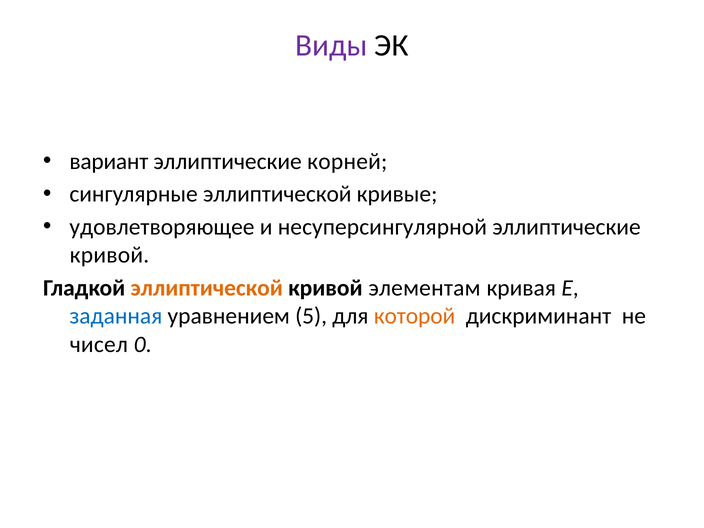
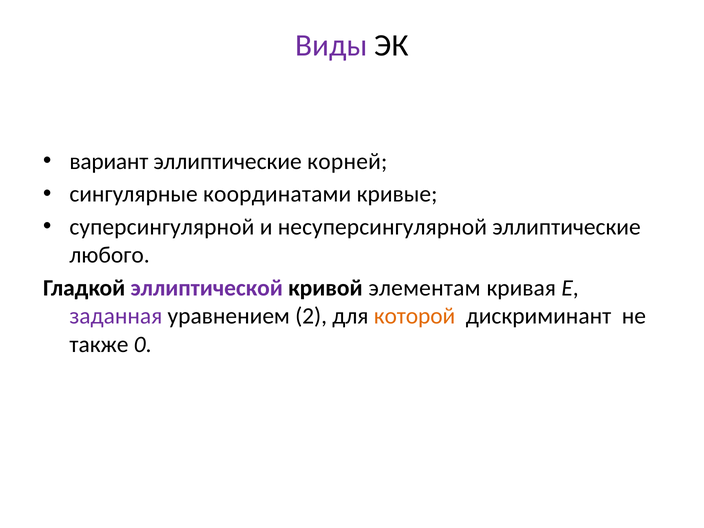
сингулярные эллиптической: эллиптической -> координатами (277, 194)
удовлетворяющее: удовлетворяющее -> суперсингулярной (162, 227)
кривой: кривой -> любого (110, 255)
эллиптической colour: orange -> purple (207, 288)
заданная colour: blue -> purple (116, 316)
5: 5 -> 2 (311, 316)
чисел: чисел -> также (99, 344)
